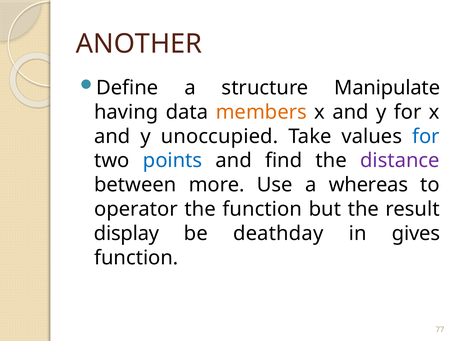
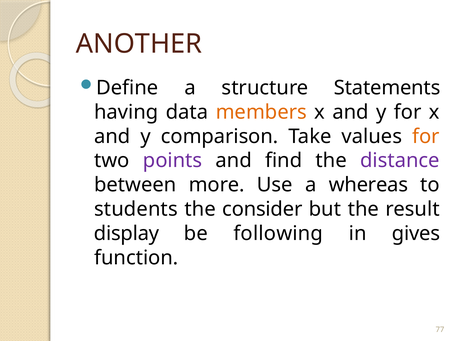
Manipulate: Manipulate -> Statements (387, 88)
unoccupied: unoccupied -> comparison (220, 136)
for colour: blue -> orange (426, 136)
points colour: blue -> purple (173, 161)
operator: operator -> students (136, 209)
the function: function -> consider (262, 209)
deathday: deathday -> following (278, 234)
